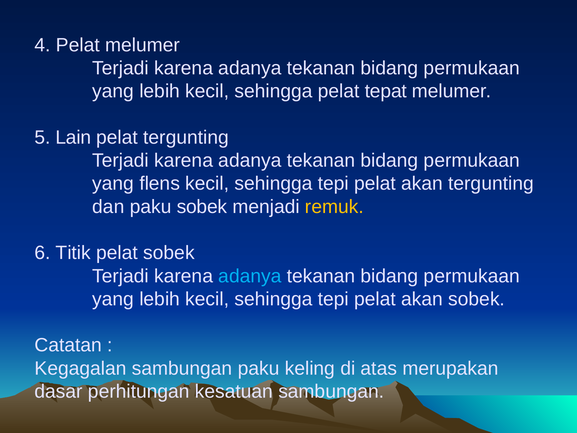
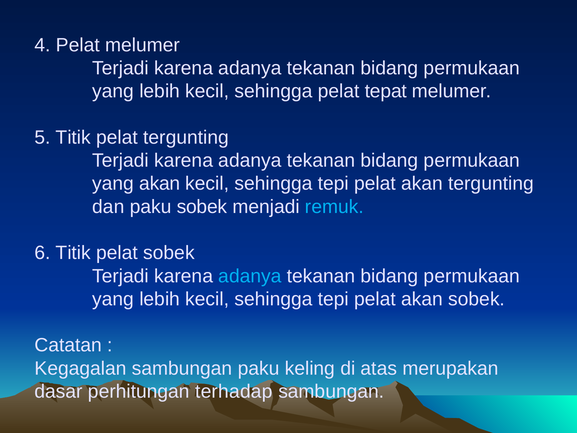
5 Lain: Lain -> Titik (73, 137)
yang flens: flens -> akan (160, 184)
remuk colour: yellow -> light blue (334, 207)
kesatuan: kesatuan -> terhadap (234, 391)
